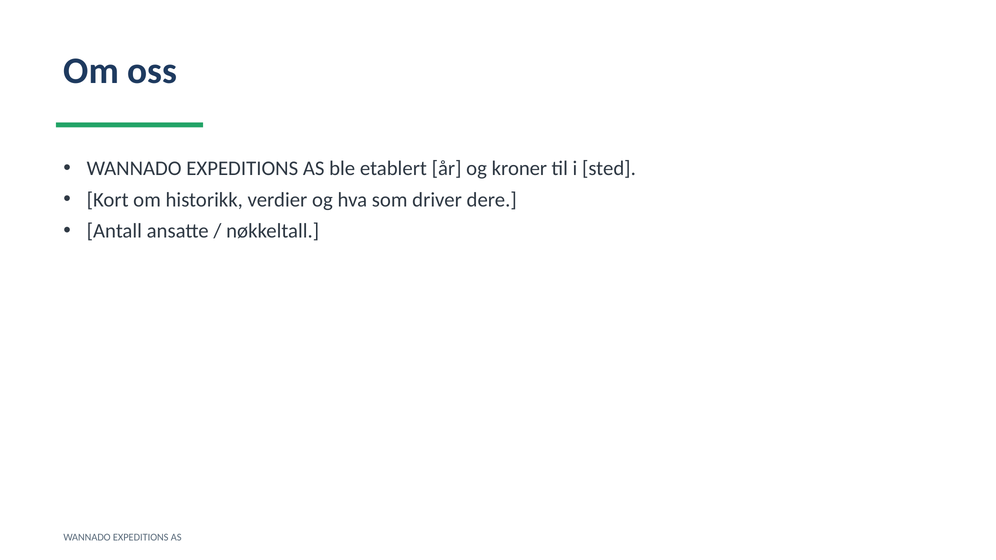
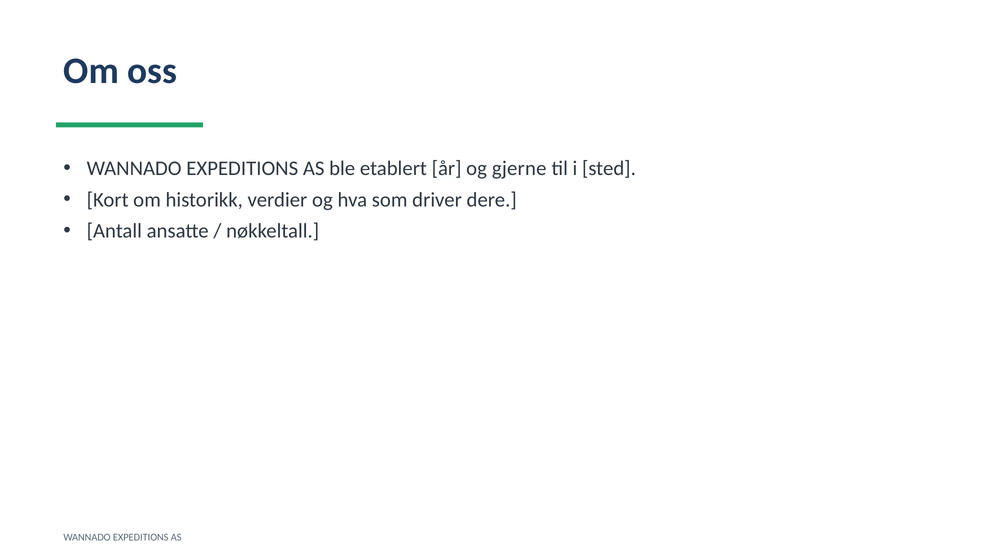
kroner: kroner -> gjerne (519, 169)
